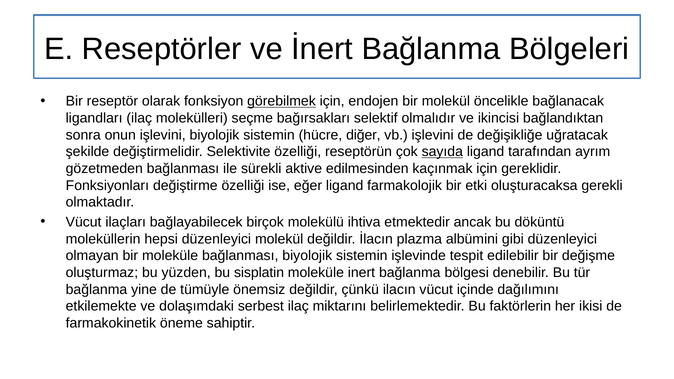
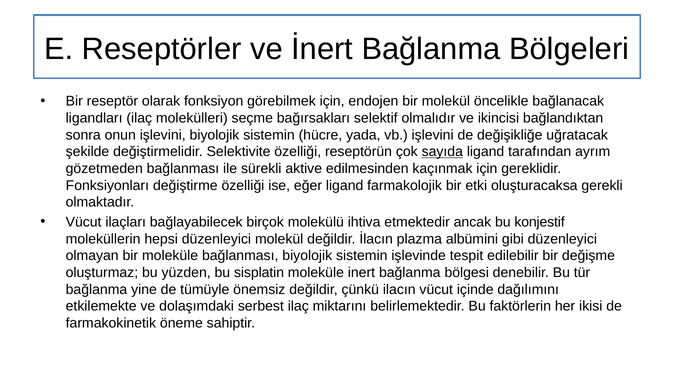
görebilmek underline: present -> none (281, 101)
diğer: diğer -> yada (363, 135)
döküntü: döküntü -> konjestif (540, 222)
